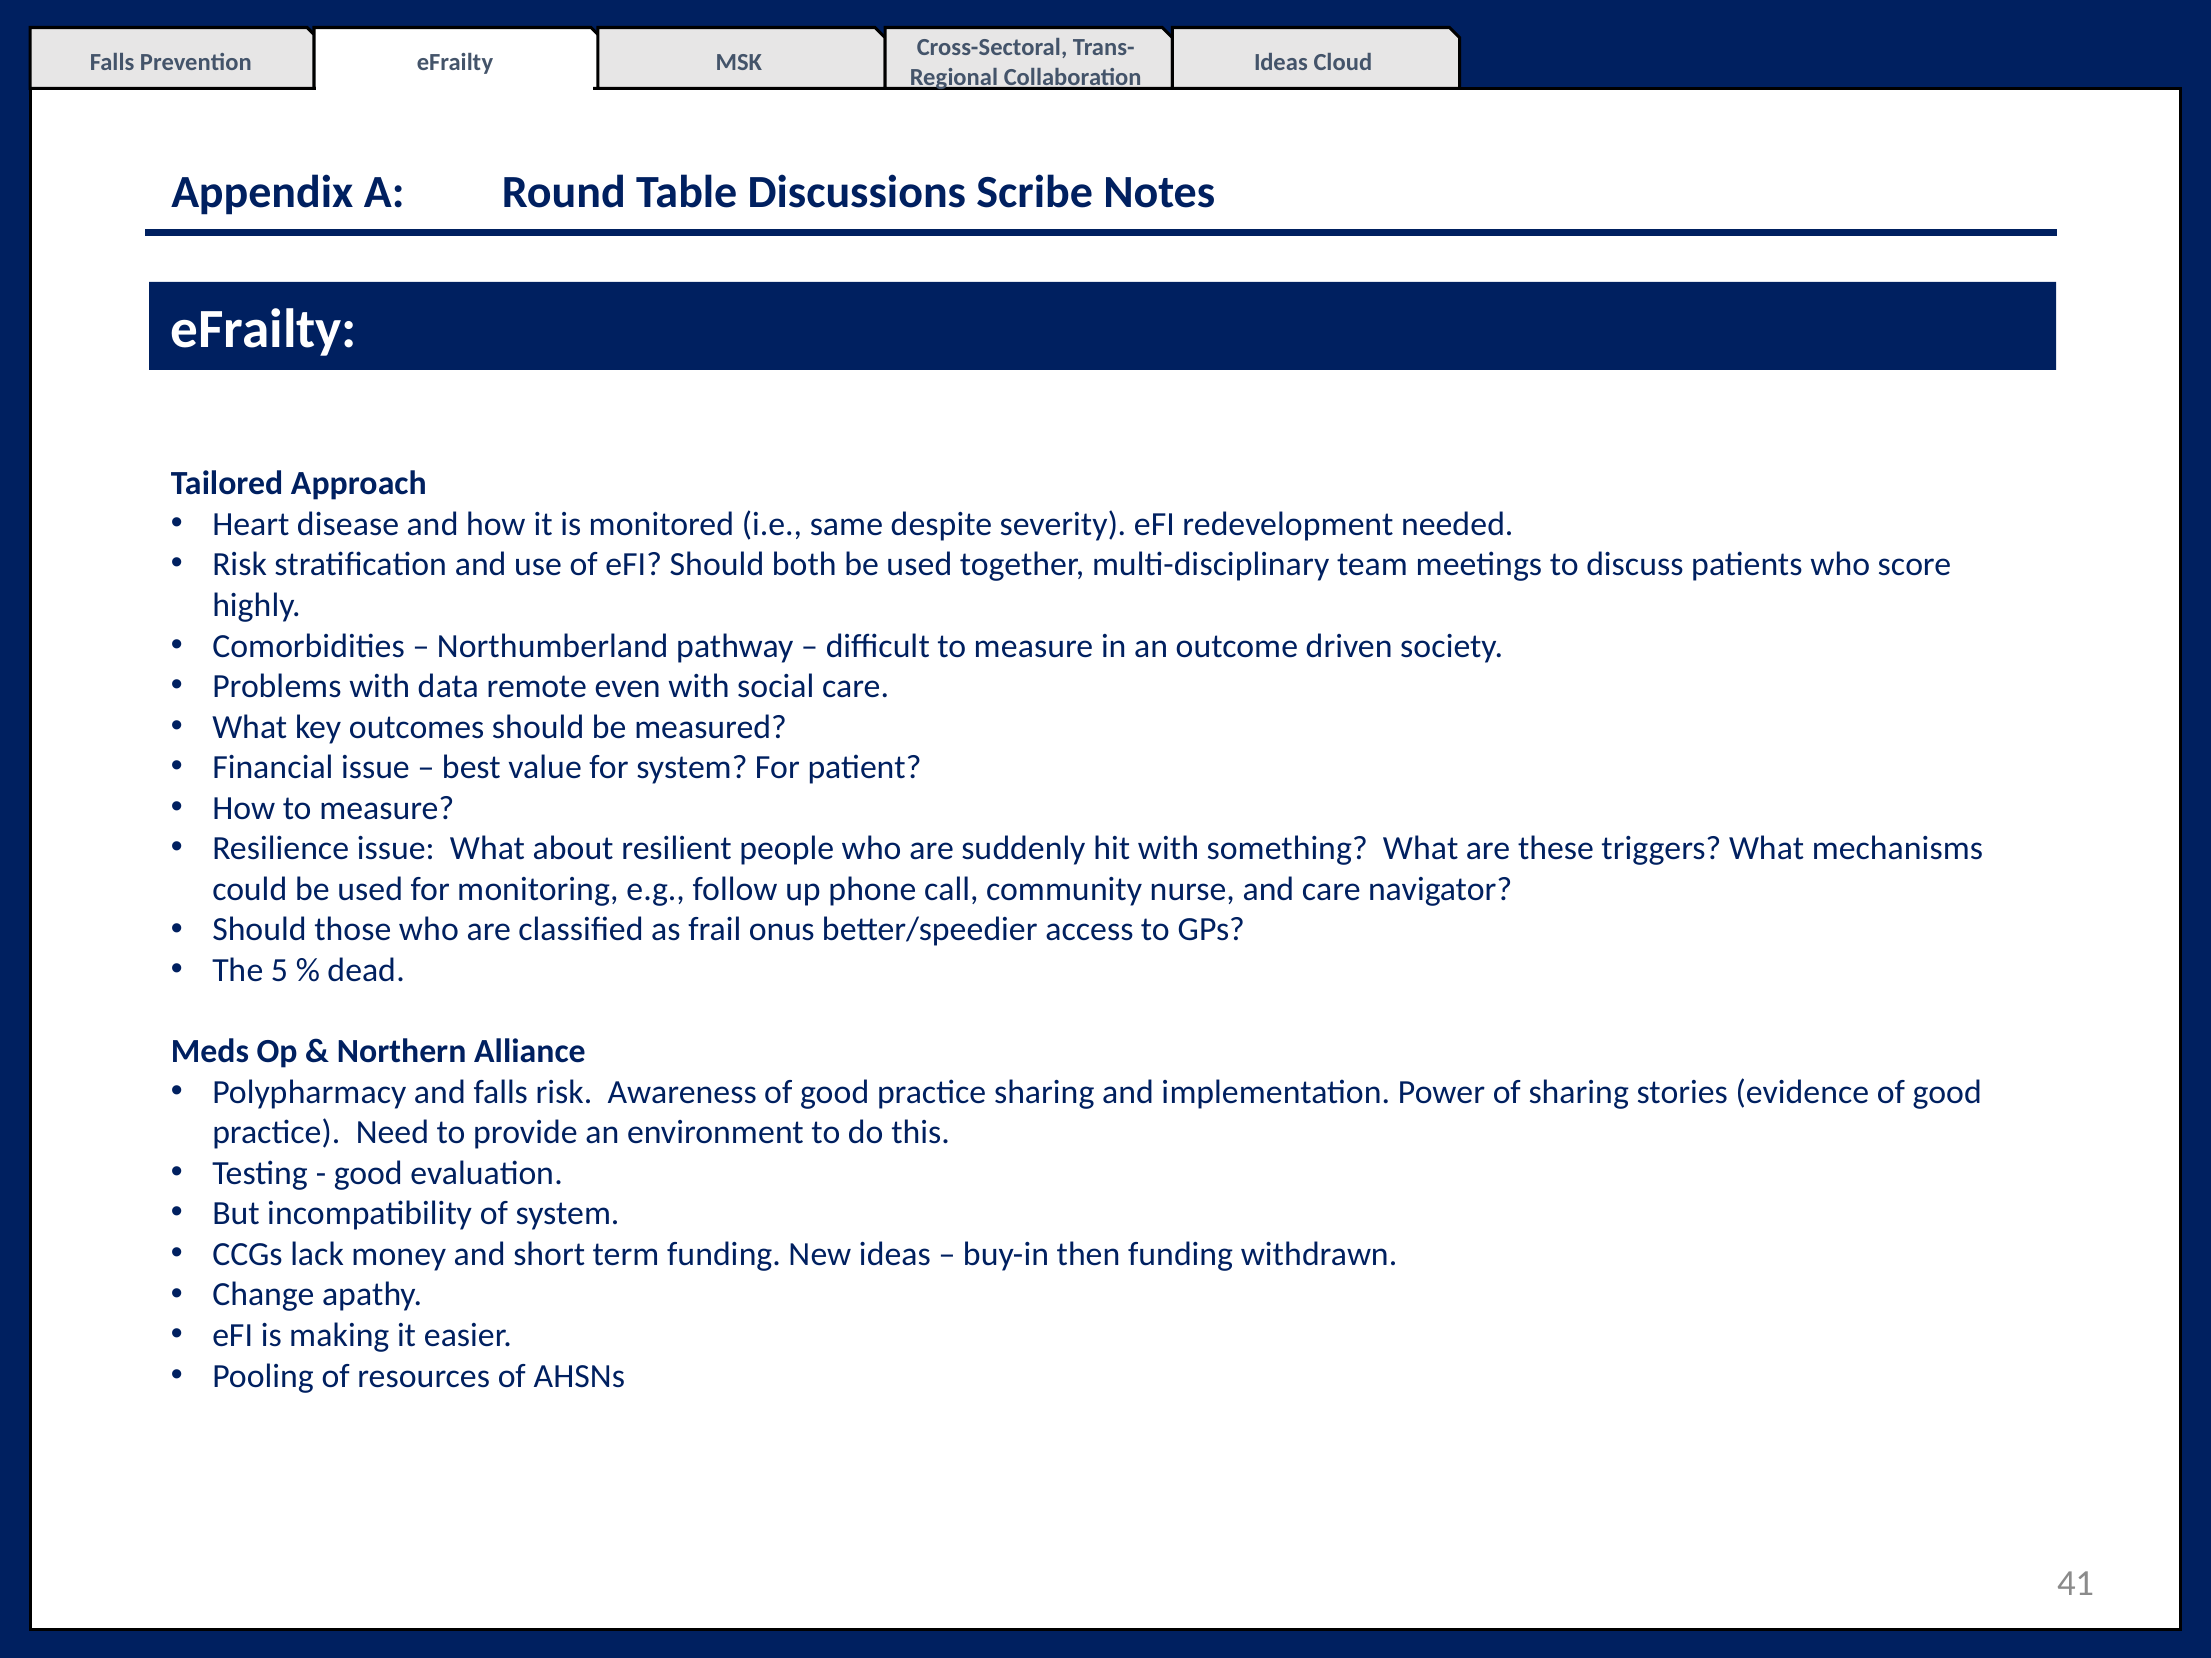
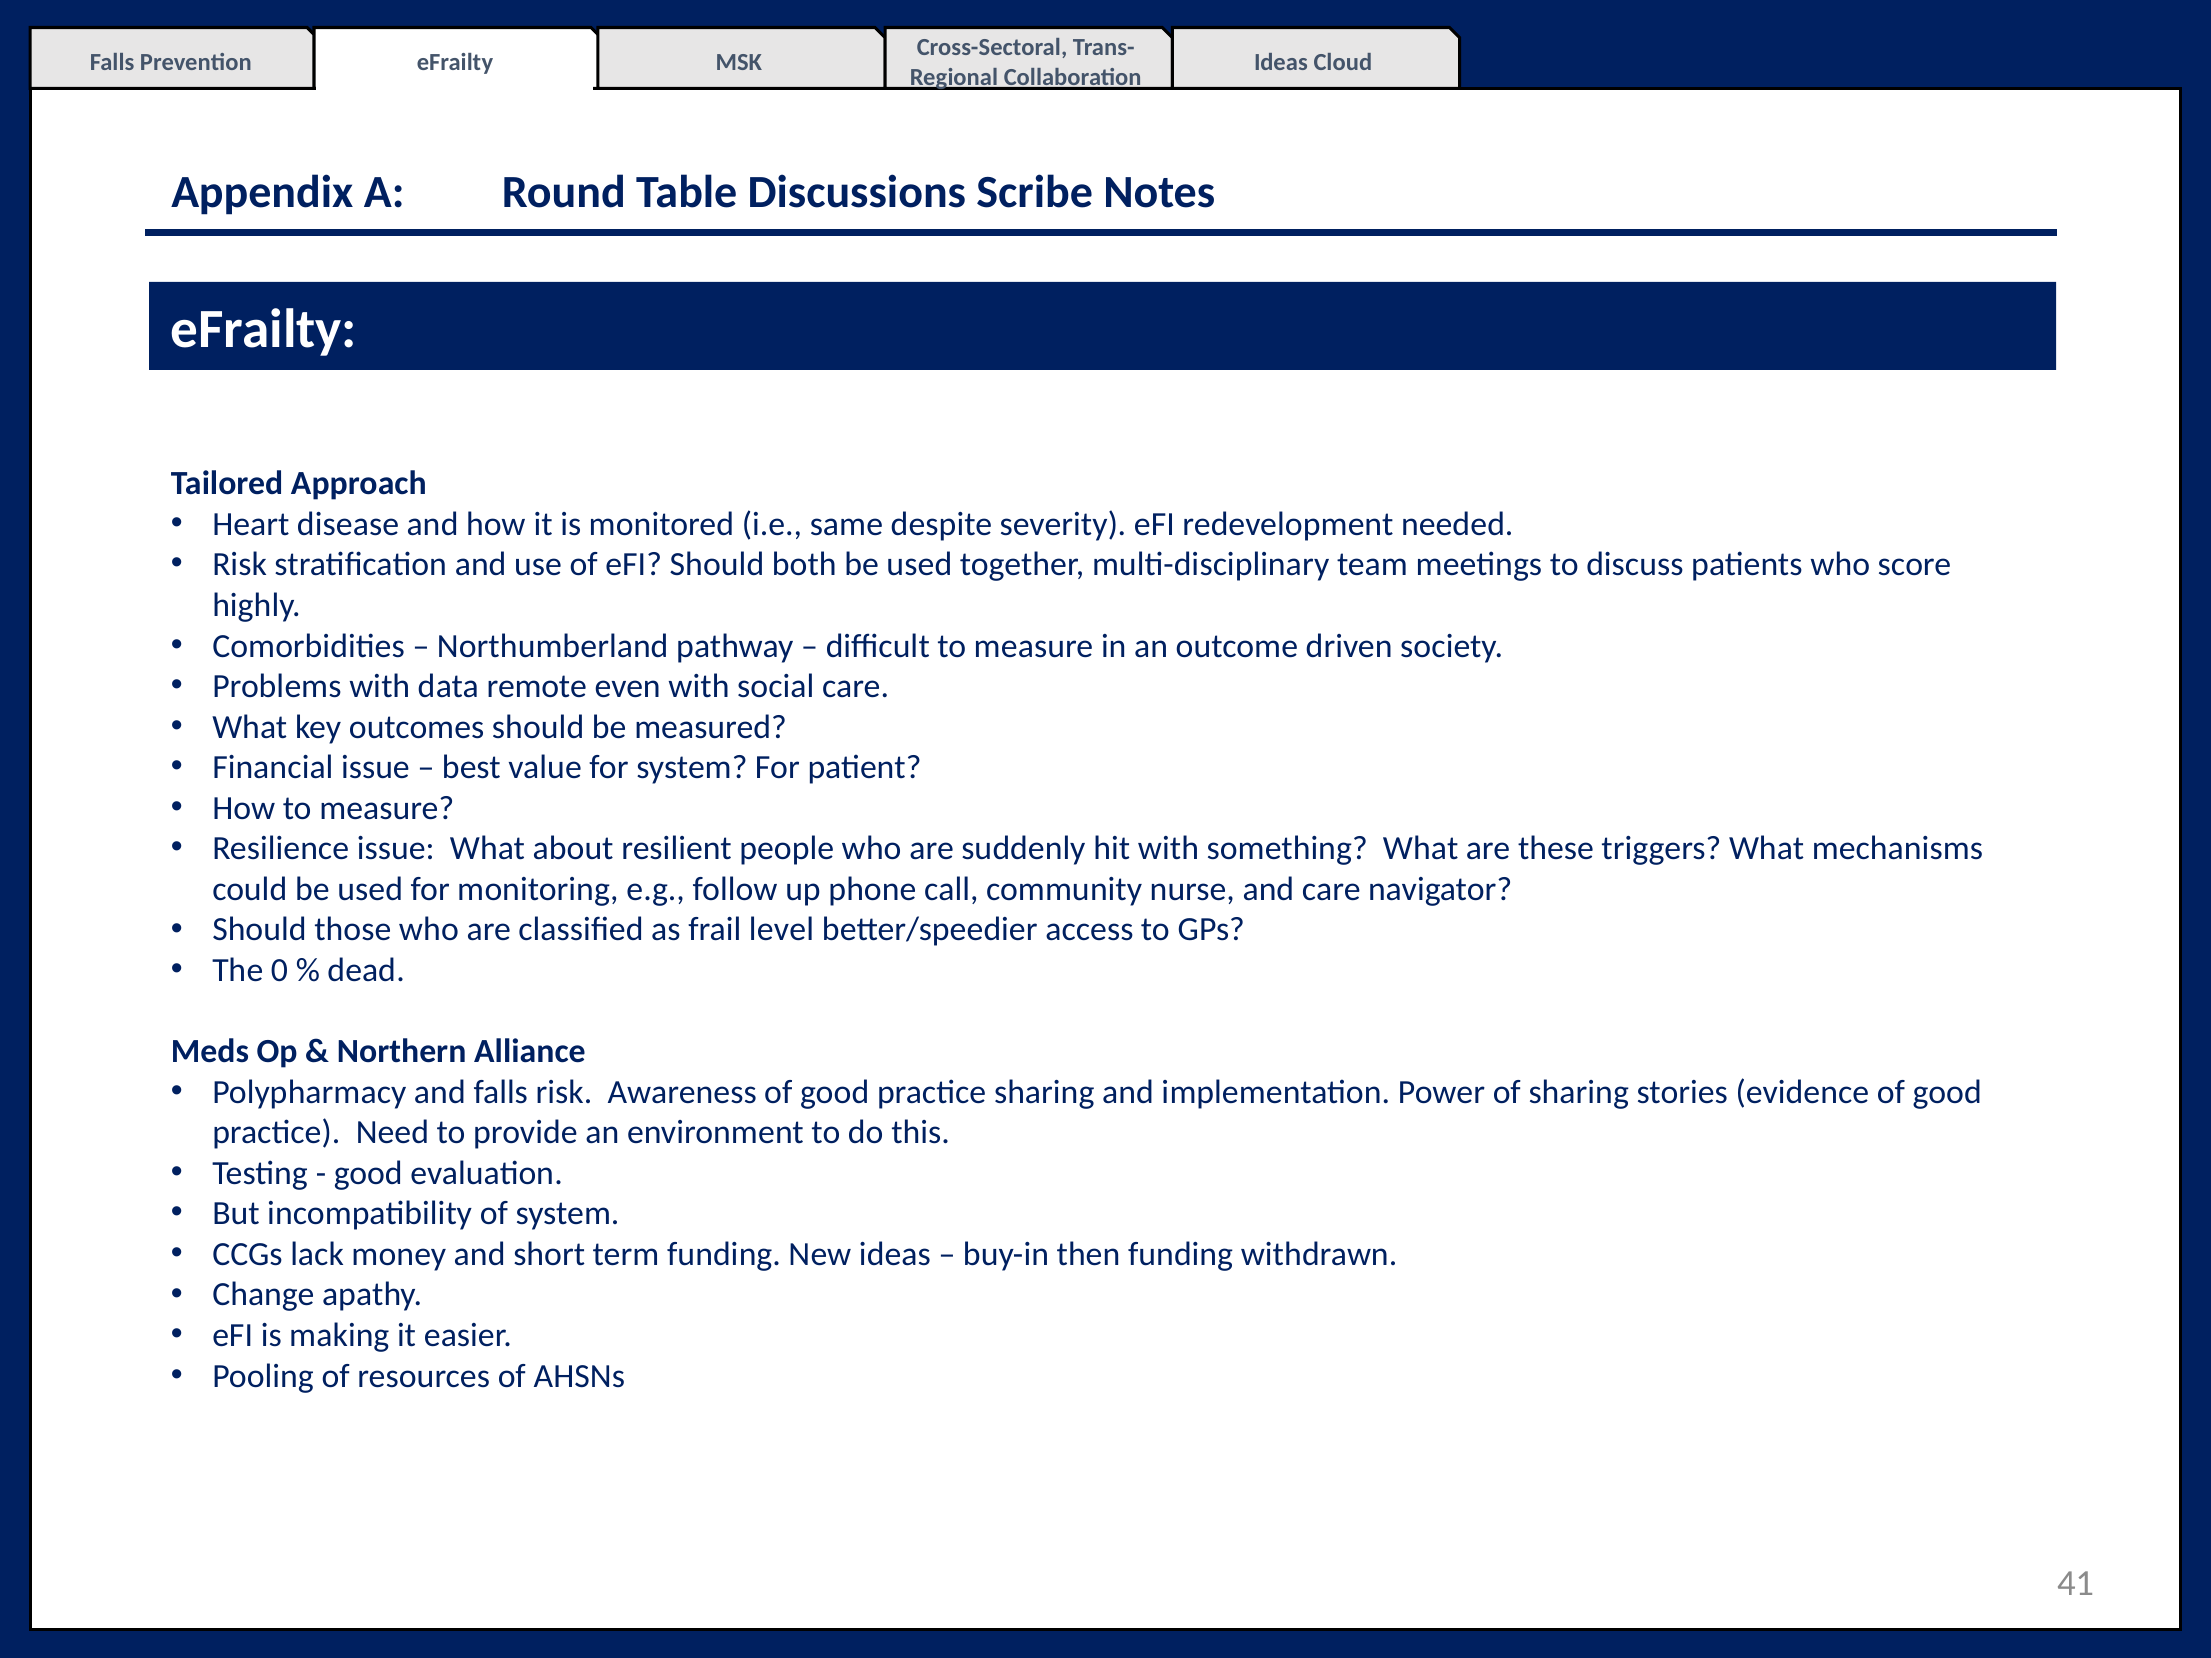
onus: onus -> level (782, 930)
5: 5 -> 0 (279, 970)
